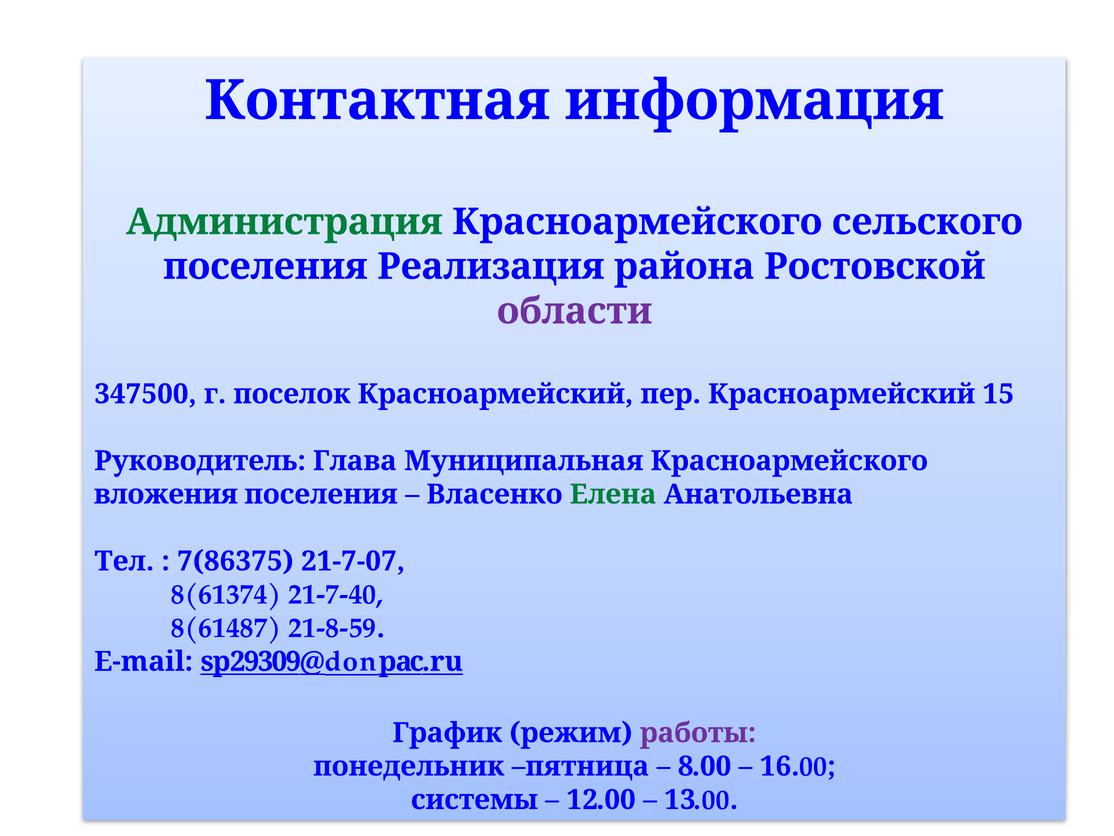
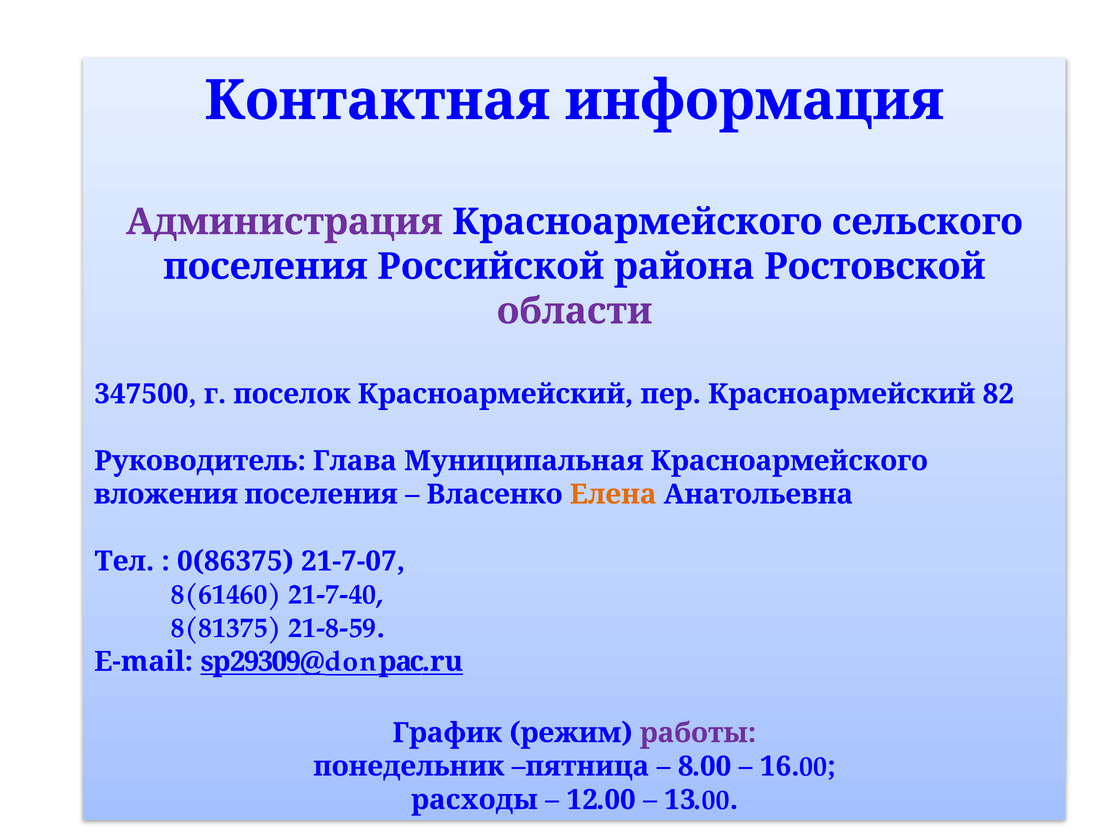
Администрация colour: green -> purple (284, 222)
Реализация: Реализация -> Российской (491, 266)
15: 15 -> 82 (998, 394)
Елена colour: green -> orange (613, 494)
7(86375: 7(86375 -> 0(86375 (235, 561)
8(61374: 8(61374 -> 8(61460 (226, 594)
8(61487: 8(61487 -> 8(81375 (226, 628)
системы: системы -> расходы (474, 799)
